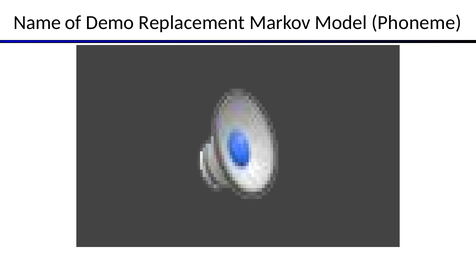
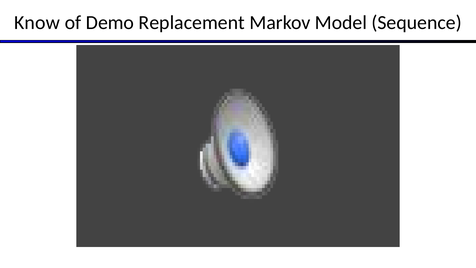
Name: Name -> Know (37, 23)
Phoneme: Phoneme -> Sequence (417, 23)
